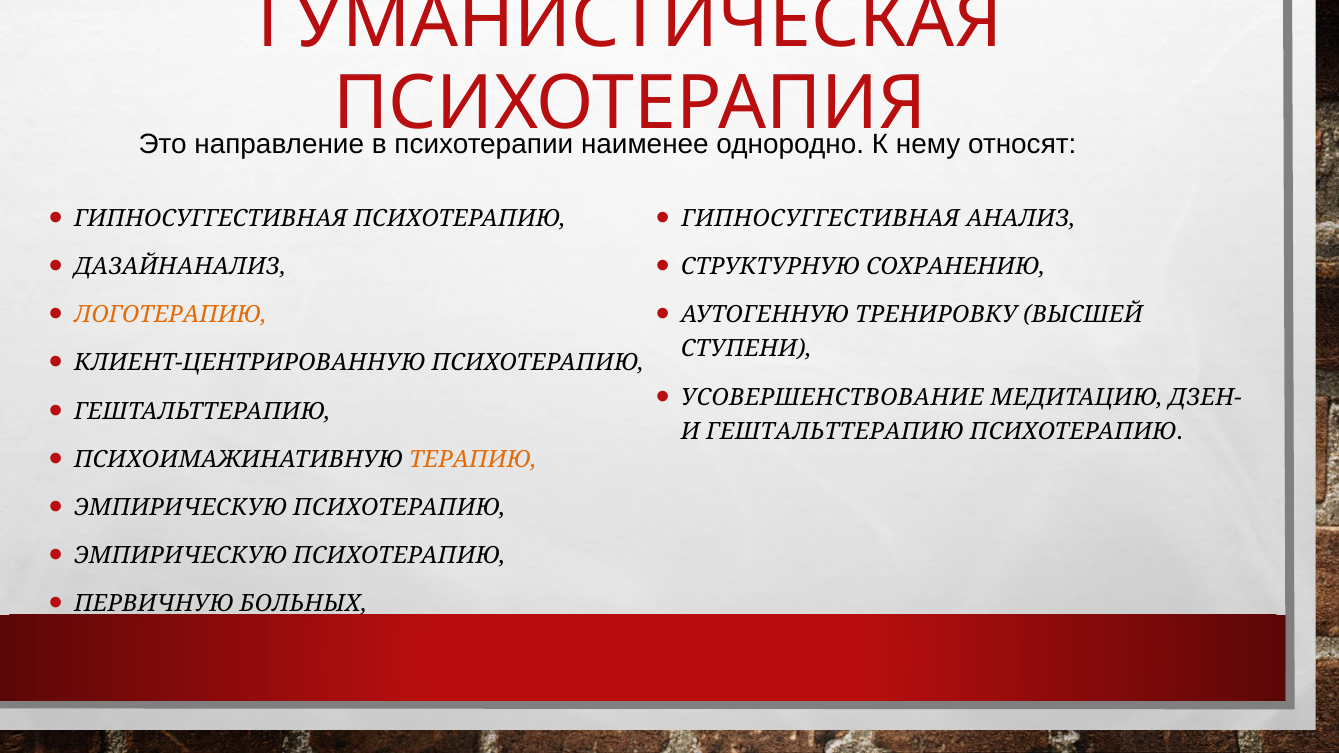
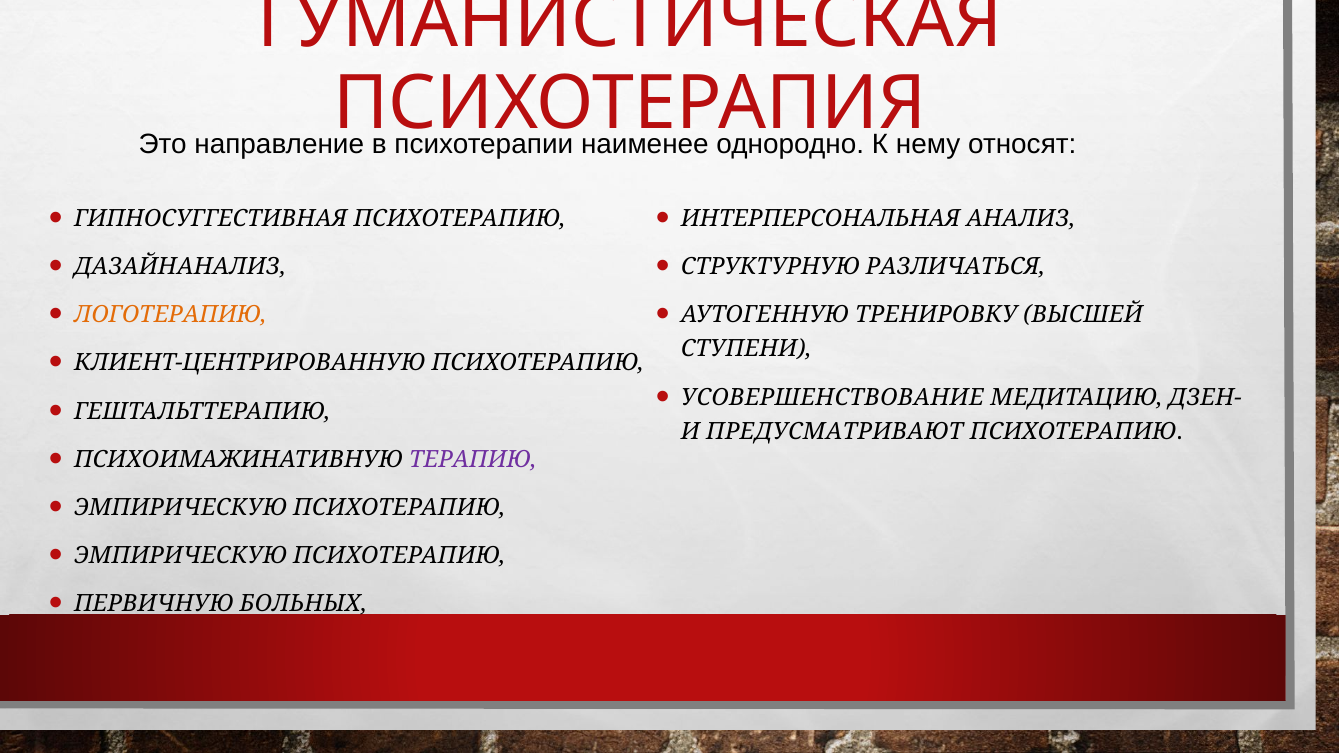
ГИПНОСУГГЕСТИВНАЯ: ГИПНОСУГГЕСТИВНАЯ -> ИНТЕРПЕРСОНАЛЬНАЯ (821, 219)
СОХРАНЕНИЮ: СОХРАНЕНИЮ -> РАЗЛИЧАТЬСЯ (956, 267)
И ГЕШТАЛЬТТЕРАПИЮ: ГЕШТАЛЬТТЕРАПИЮ -> ПРЕДУСМАТРИВАЮТ (835, 432)
ТЕРАПИЮ colour: orange -> purple (473, 459)
